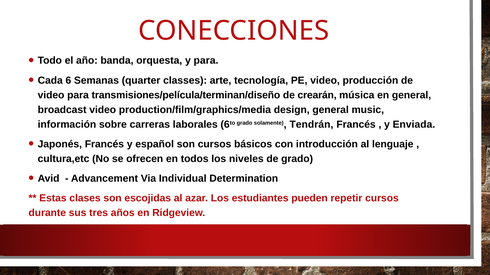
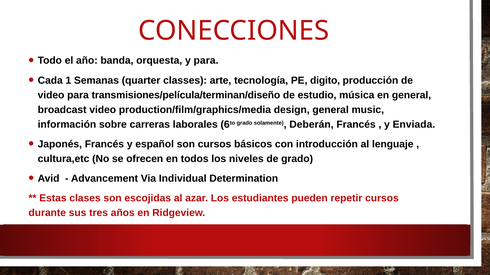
6: 6 -> 1 (68, 80)
PE video: video -> digito (325, 80)
crearán: crearán -> estudio (317, 95)
Tendrán: Tendrán -> Deberán (311, 125)
